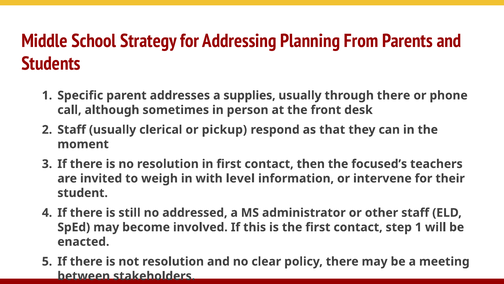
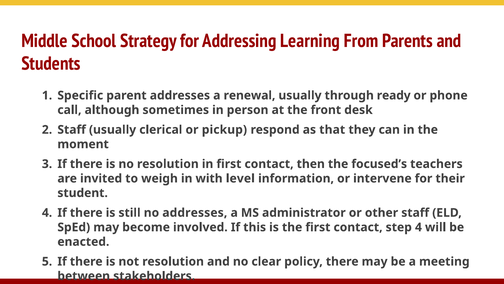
Planning: Planning -> Learning (310, 41)
supplies: supplies -> renewal (249, 95)
through there: there -> ready (394, 95)
no addressed: addressed -> addresses (195, 212)
step 1: 1 -> 4 (418, 227)
